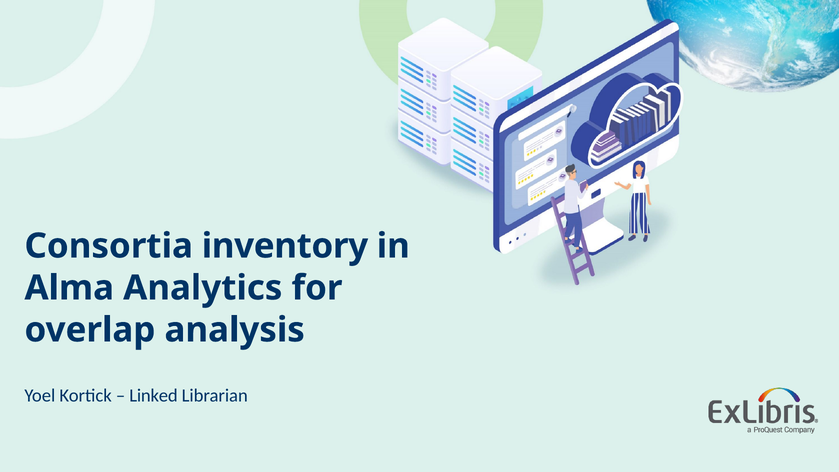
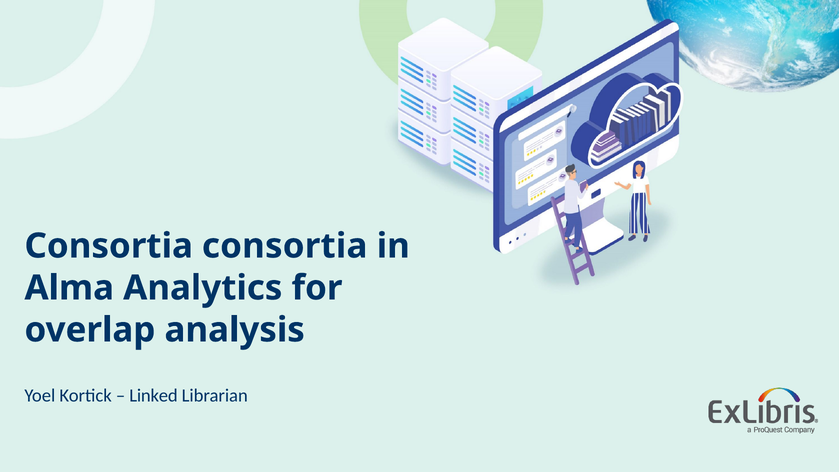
Consortia inventory: inventory -> consortia (285, 246)
